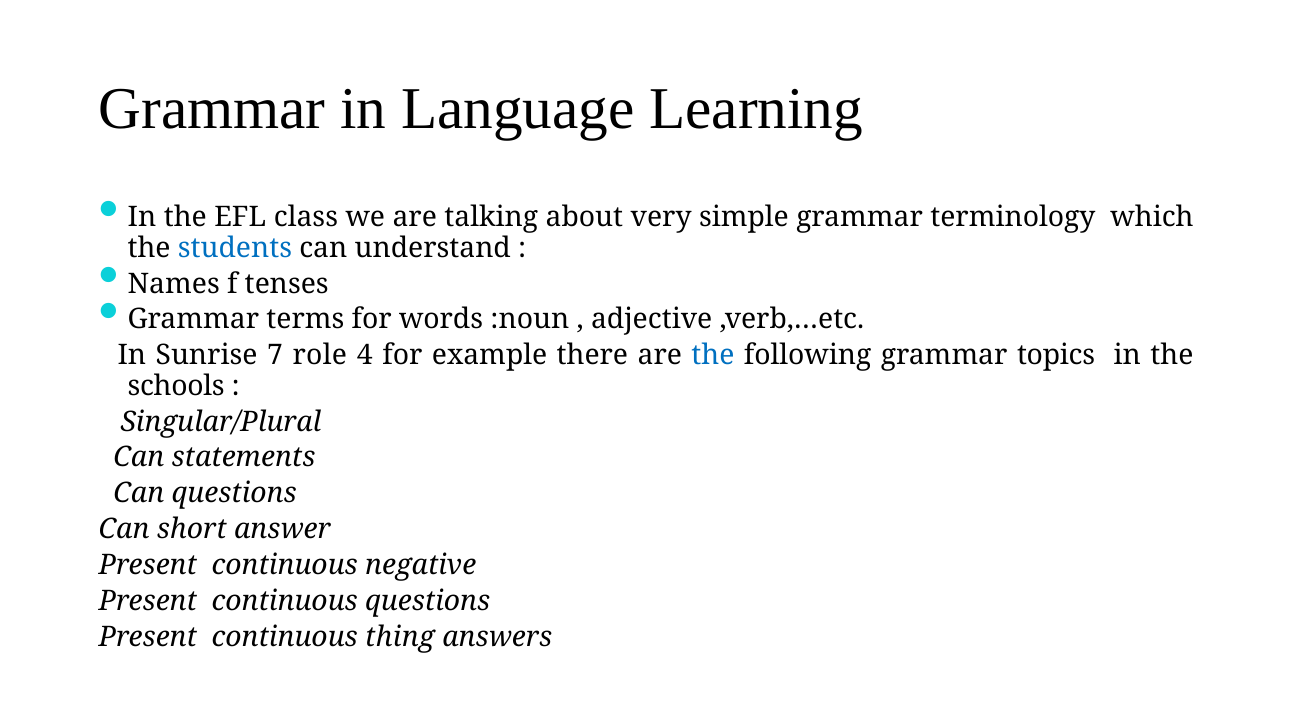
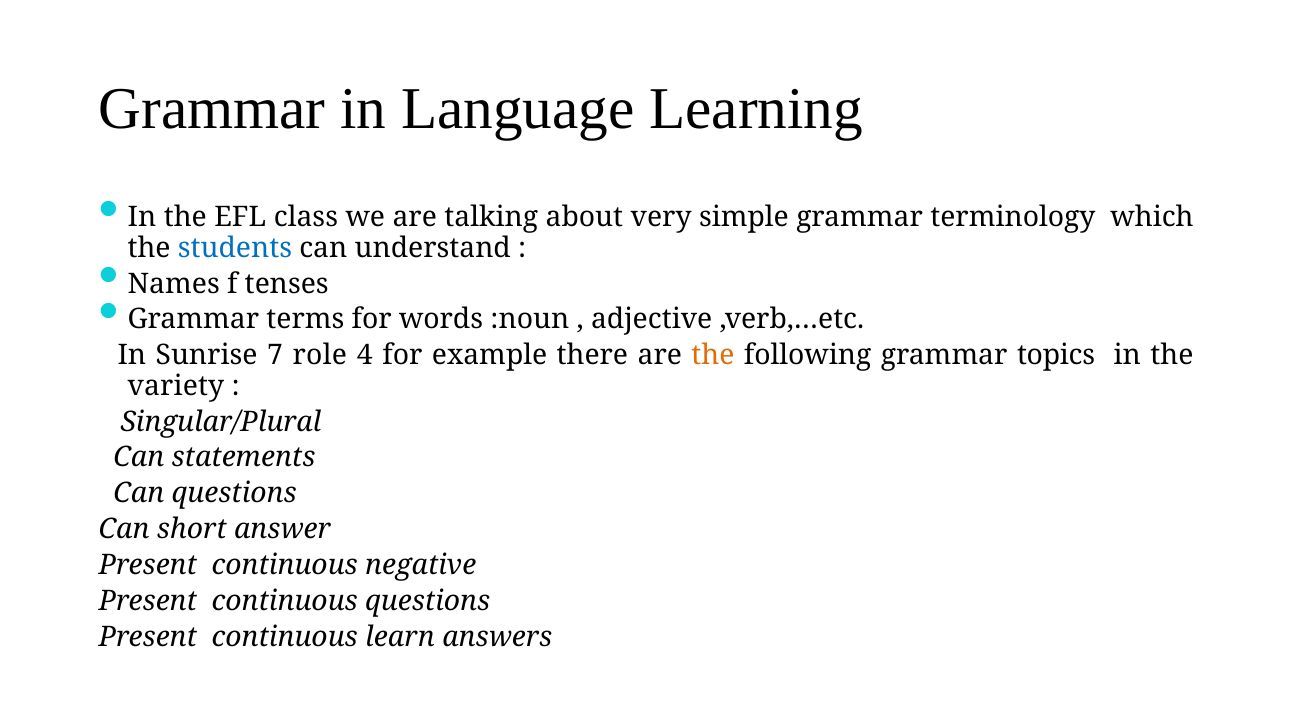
the colour: blue -> orange (713, 356)
schools: schools -> variety (176, 386)
thing: thing -> learn (400, 637)
